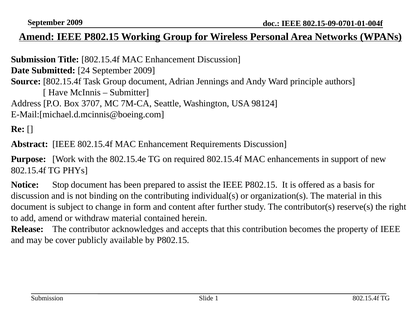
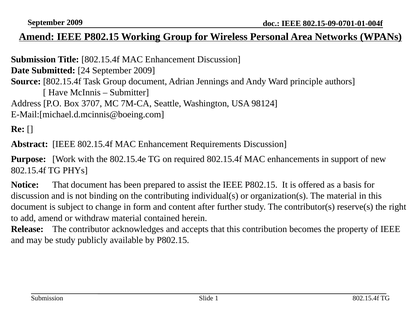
Notice Stop: Stop -> That (61, 185)
be cover: cover -> study (65, 240)
